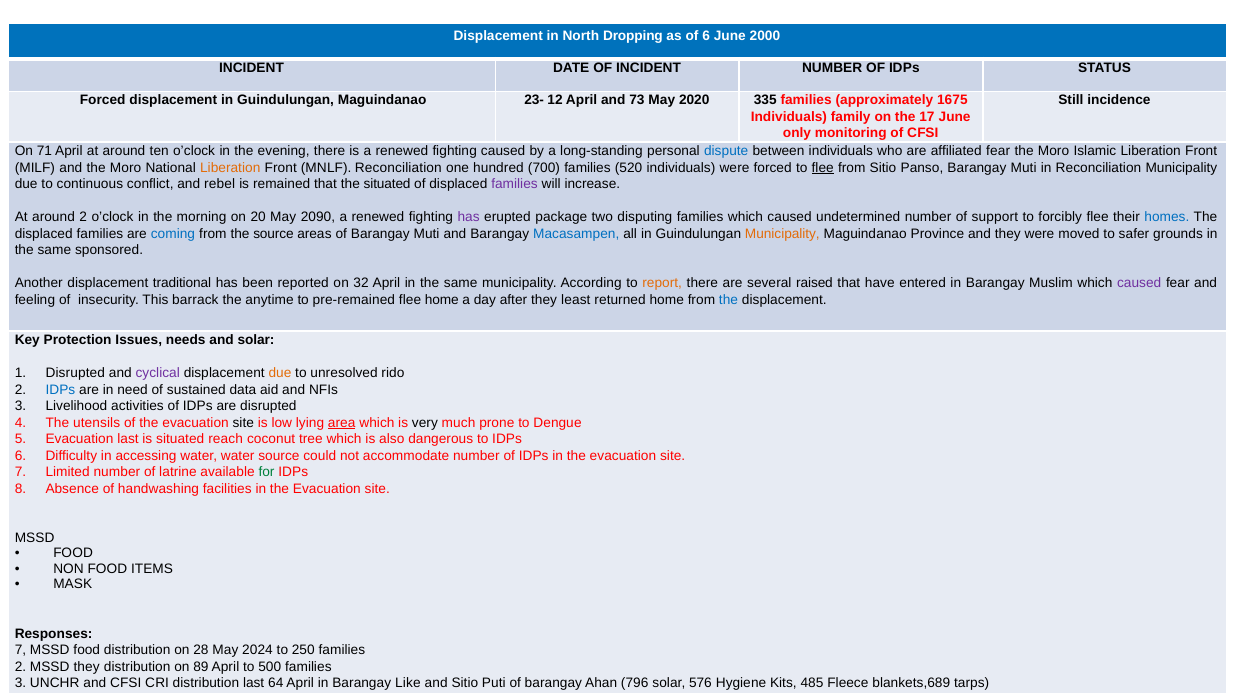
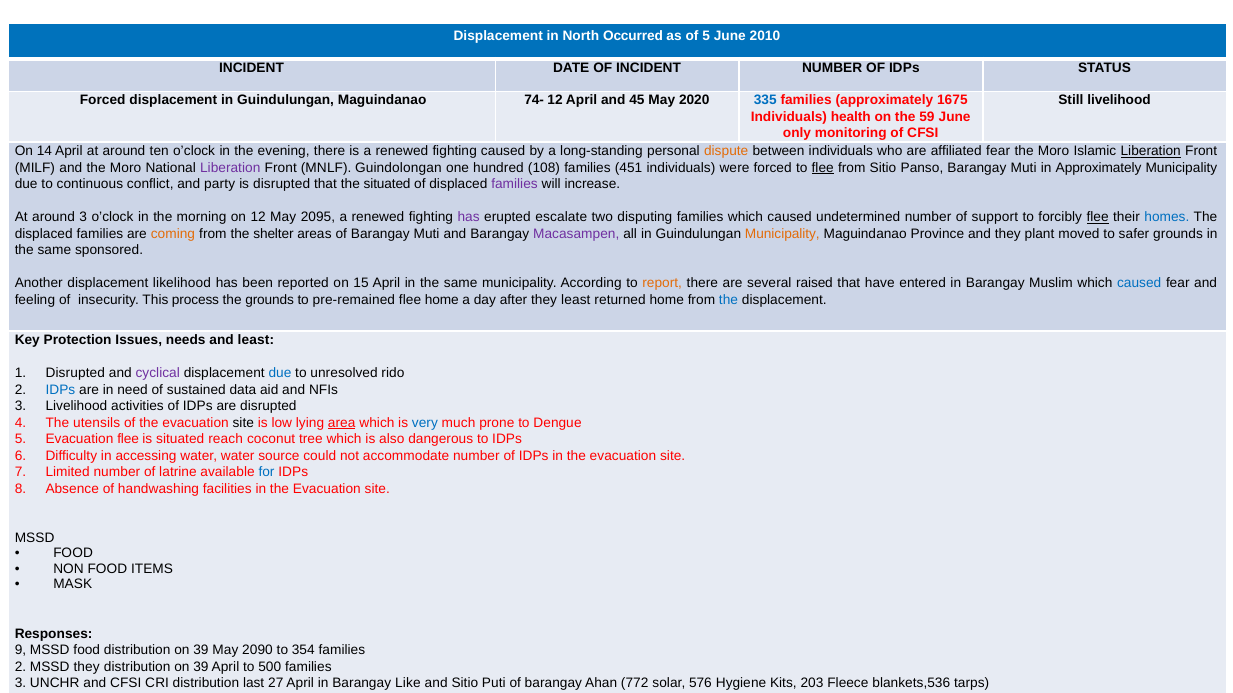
Dropping: Dropping -> Occurred (633, 36)
of 6: 6 -> 5 (706, 36)
2000: 2000 -> 2010 (765, 36)
23-: 23- -> 74- (534, 101)
73: 73 -> 45 (637, 101)
335 colour: black -> blue (765, 101)
Still incidence: incidence -> livelihood (1119, 101)
family: family -> health (851, 117)
17: 17 -> 59 (927, 117)
71: 71 -> 14 (44, 151)
dispute colour: blue -> orange (726, 151)
Liberation underline: none -> present (1151, 151)
Liberation colour: orange -> purple (230, 168)
MNLF Reconciliation: Reconciliation -> Guindolongan (398, 168)
700: 700 -> 108 (544, 168)
520: 520 -> 451 (629, 168)
in Reconciliation: Reconciliation -> Approximately (1099, 168)
rebel: rebel -> party (220, 184)
is remained: remained -> disrupted (282, 184)
around 2: 2 -> 3 (83, 217)
on 20: 20 -> 12 (258, 217)
2090: 2090 -> 2095 (318, 217)
package: package -> escalate (561, 217)
flee underline: none -> present (1098, 217)
coming colour: blue -> orange (173, 234)
the source: source -> shelter (273, 234)
Macasampen colour: blue -> purple (576, 234)
they were: were -> plant (1039, 234)
traditional: traditional -> likelihood (182, 283)
32: 32 -> 15 (361, 283)
caused colour: purple -> blue (1139, 283)
barrack: barrack -> process (196, 300)
the anytime: anytime -> grounds (270, 300)
and solar: solar -> least (256, 340)
due colour: orange -> blue (280, 373)
very colour: black -> blue (425, 423)
Evacuation last: last -> flee (128, 439)
for colour: green -> blue (267, 472)
7: 7 -> 9 (20, 651)
food distribution on 28: 28 -> 39 (201, 651)
2024: 2024 -> 2090 (257, 651)
250: 250 -> 354 (303, 651)
89: 89 -> 39 (201, 667)
64: 64 -> 27 (276, 684)
796: 796 -> 772 (635, 684)
485: 485 -> 203 (812, 684)
blankets,689: blankets,689 -> blankets,536 (911, 684)
